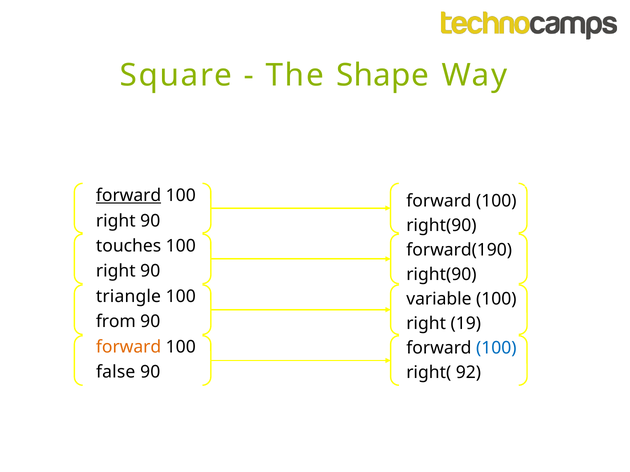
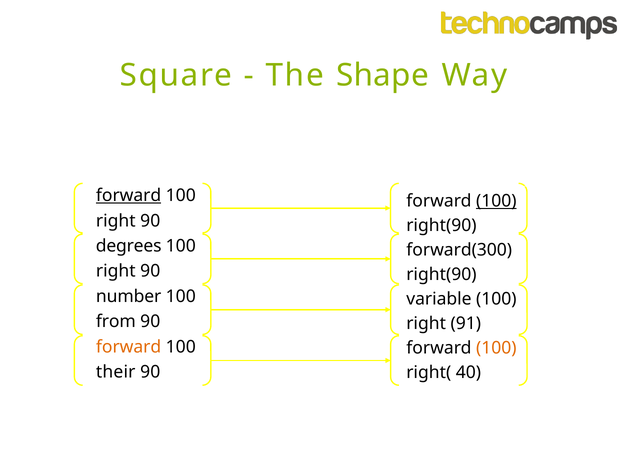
100 underline: none -> present (496, 201)
touches: touches -> degrees (129, 246)
forward(190: forward(190 -> forward(300 (459, 250)
triangle: triangle -> number (129, 297)
19: 19 -> 91 (466, 324)
100 colour: blue -> orange (496, 348)
false: false -> their (116, 372)
92: 92 -> 40 (468, 373)
